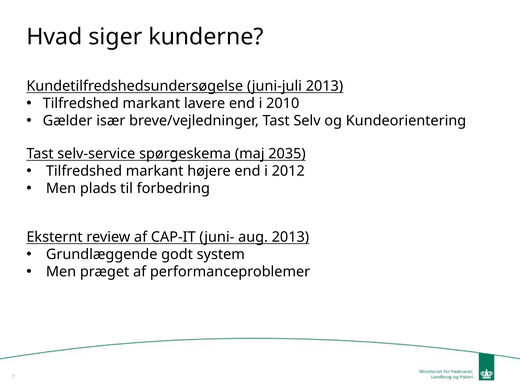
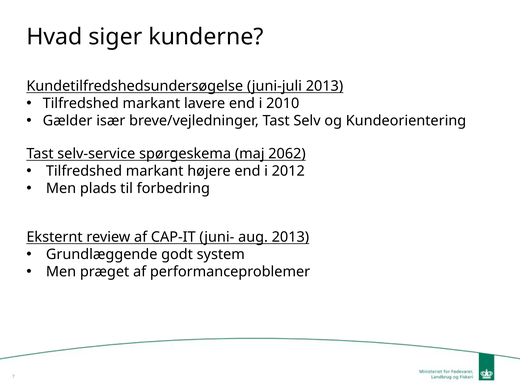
2035: 2035 -> 2062 (287, 154)
